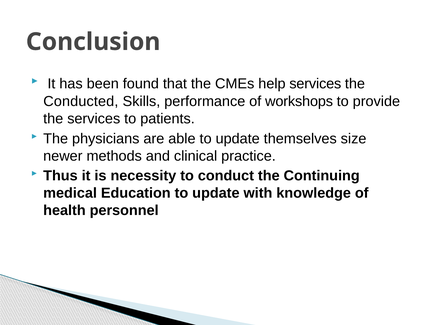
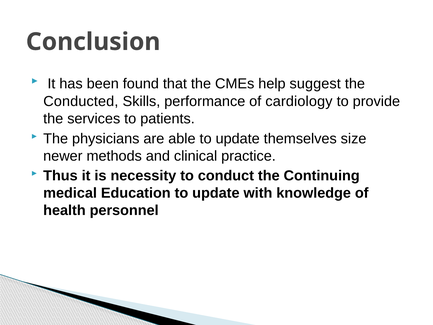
help services: services -> suggest (315, 84)
workshops: workshops -> cardiology (299, 101)
